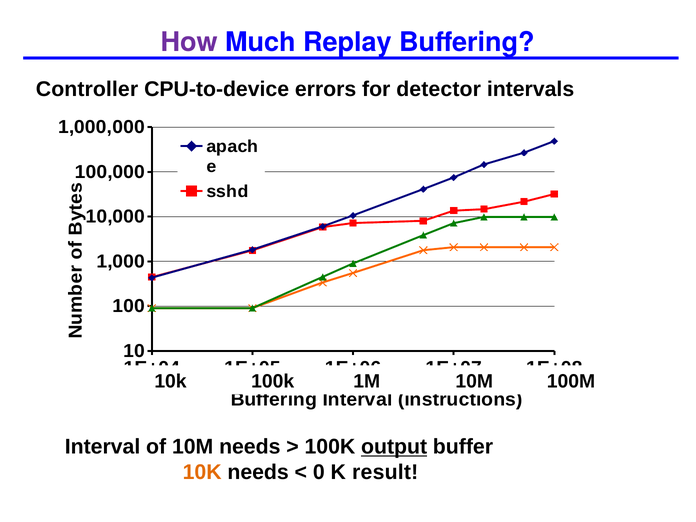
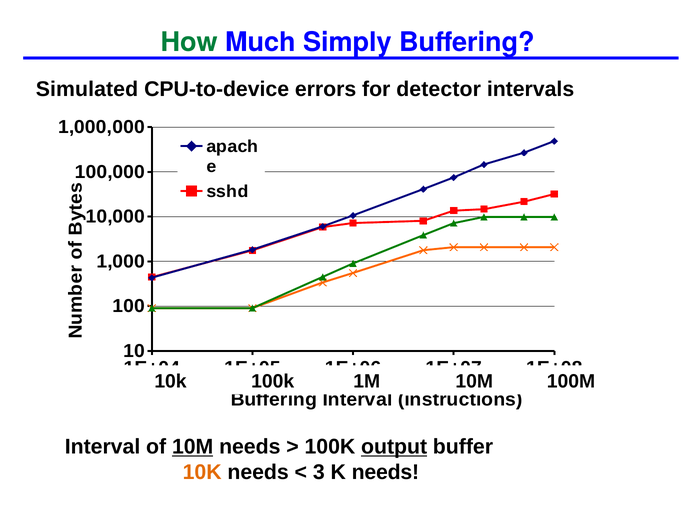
How colour: purple -> green (189, 42)
Replay: Replay -> Simply (347, 42)
Controller: Controller -> Simulated (87, 89)
10M underline: none -> present (193, 447)
0: 0 -> 3 (319, 472)
K result: result -> needs (385, 472)
